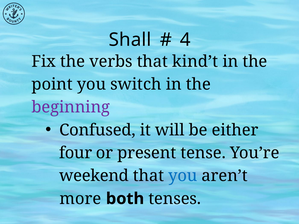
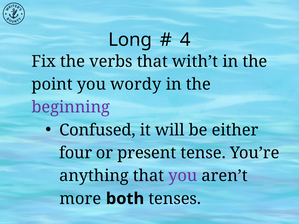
Shall: Shall -> Long (130, 40)
kind’t: kind’t -> with’t (195, 62)
switch: switch -> wordy (136, 84)
weekend: weekend -> anything (94, 176)
you colour: blue -> purple (183, 176)
